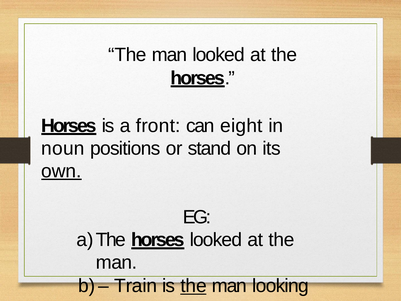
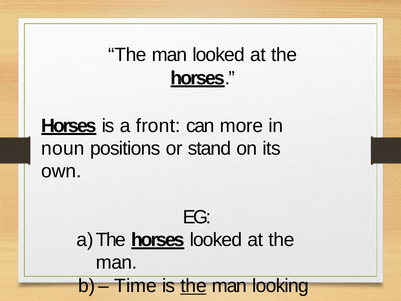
eight: eight -> more (242, 126)
own underline: present -> none (61, 171)
Train: Train -> Time (136, 286)
